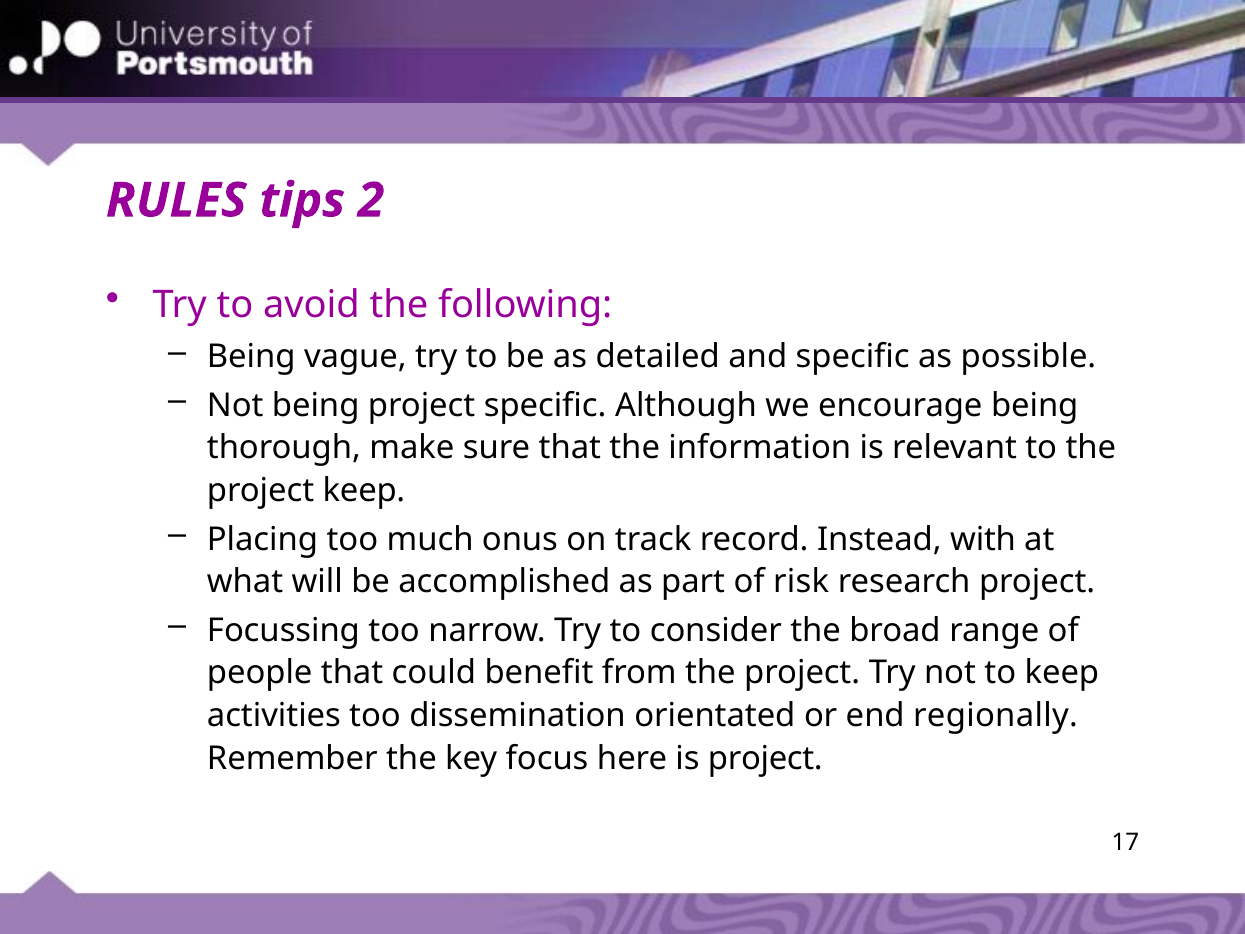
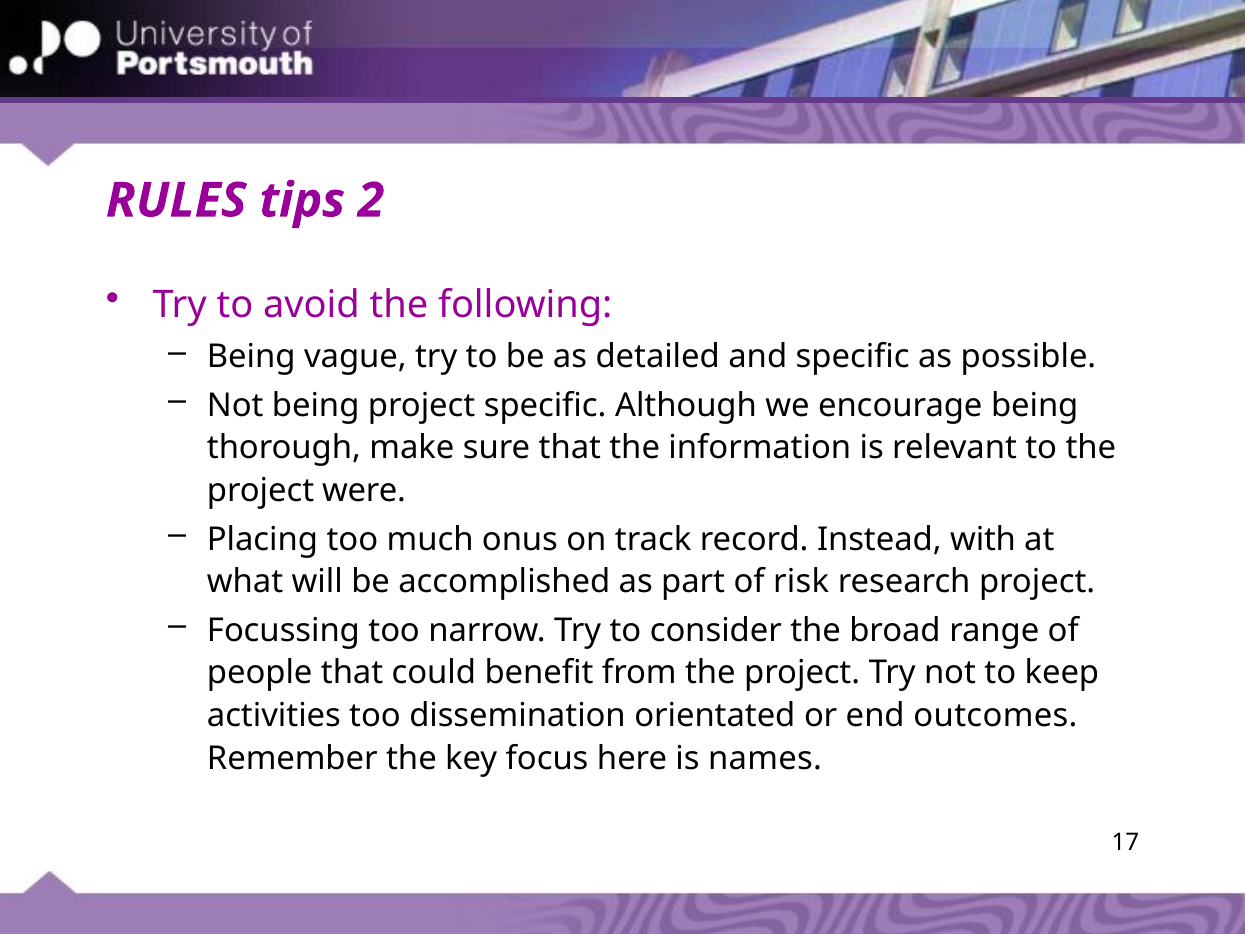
project keep: keep -> were (364, 490)
regionally: regionally -> outcomes (996, 715)
is project: project -> names (765, 758)
